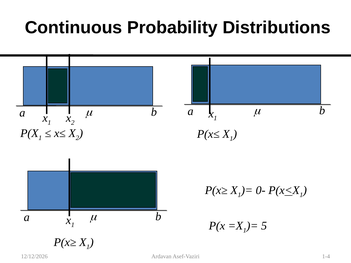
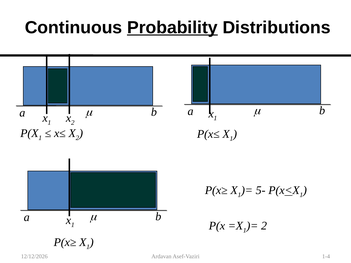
Probability underline: none -> present (172, 28)
0-: 0- -> 5- (261, 191)
5: 5 -> 2 (264, 226)
